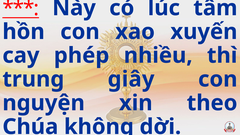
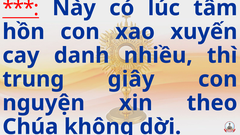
phép: phép -> danh (82, 55)
